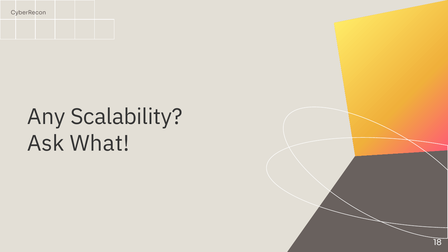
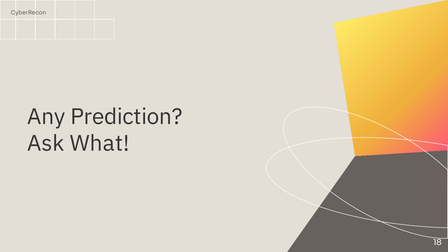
Scalability: Scalability -> Prediction (127, 117)
